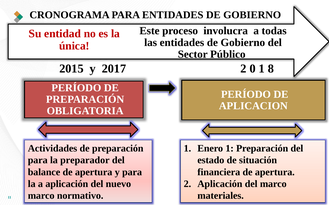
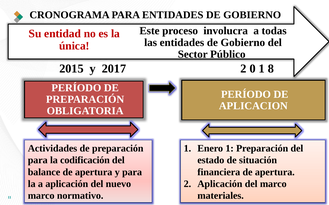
preparador: preparador -> codificación (85, 161)
